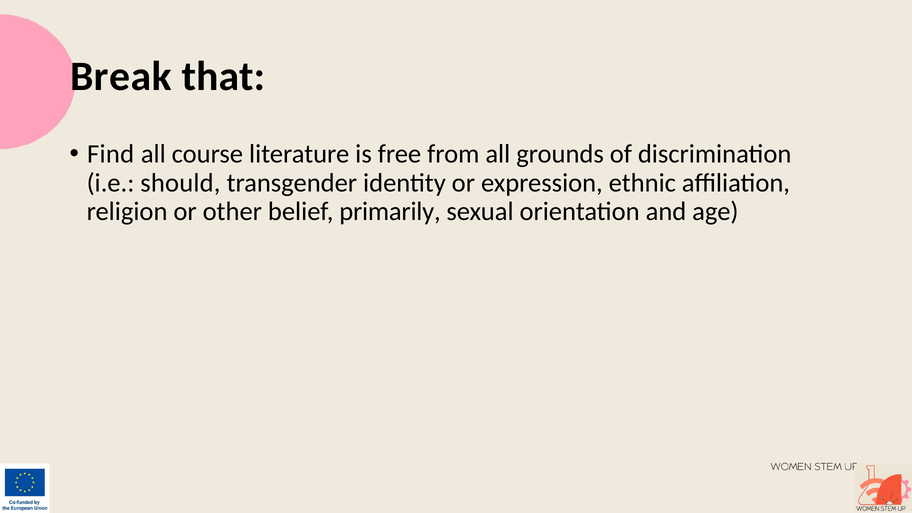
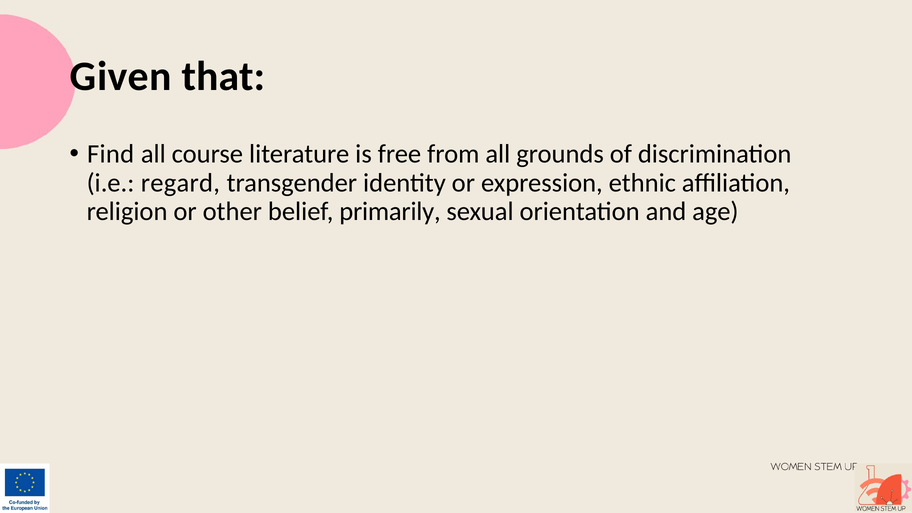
Break: Break -> Given (121, 77)
should: should -> regard (180, 183)
